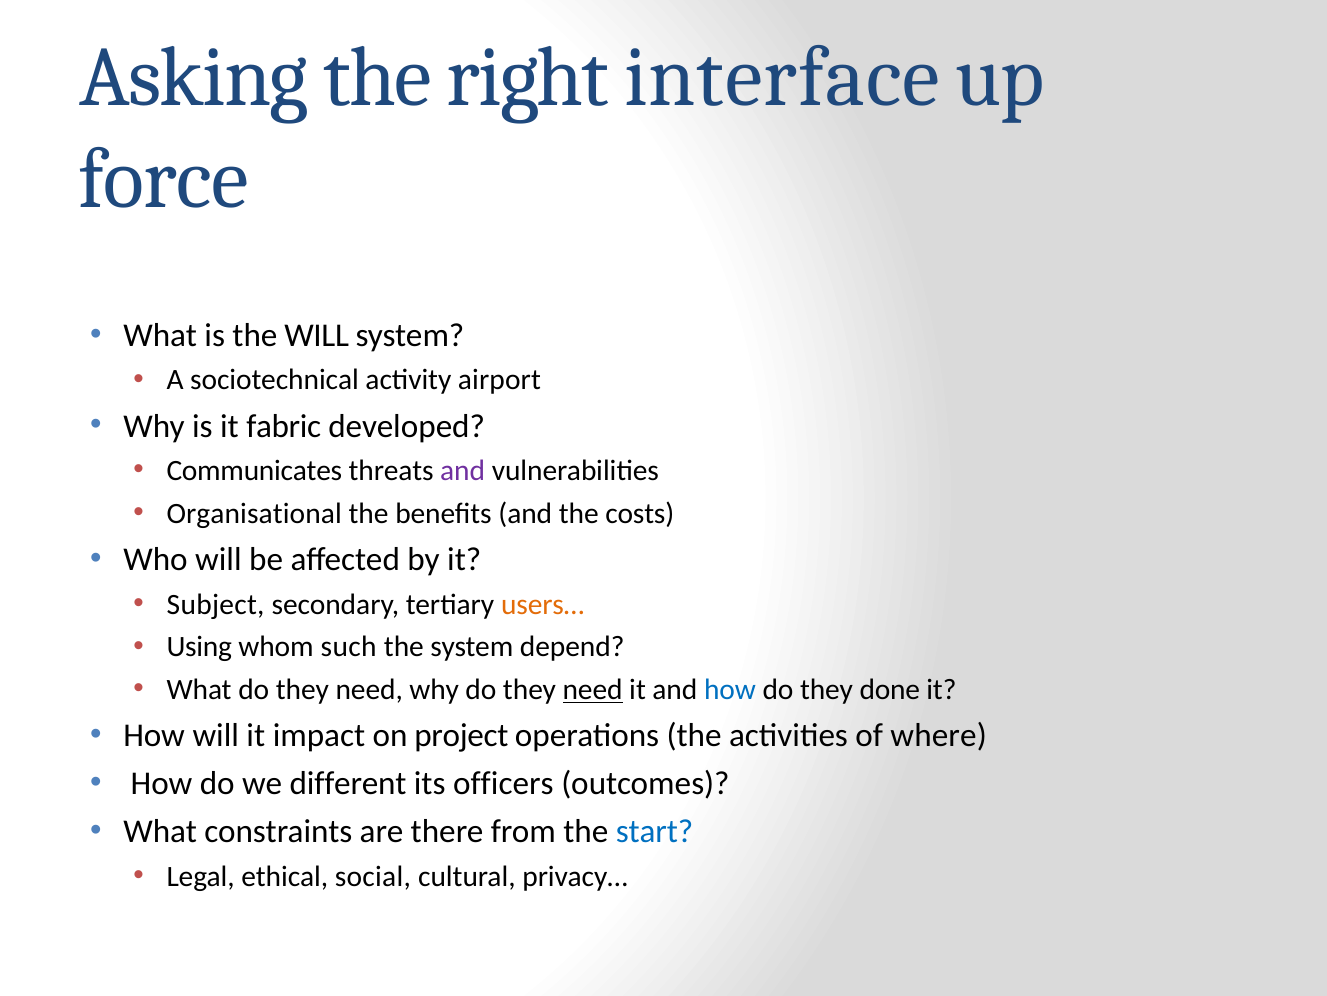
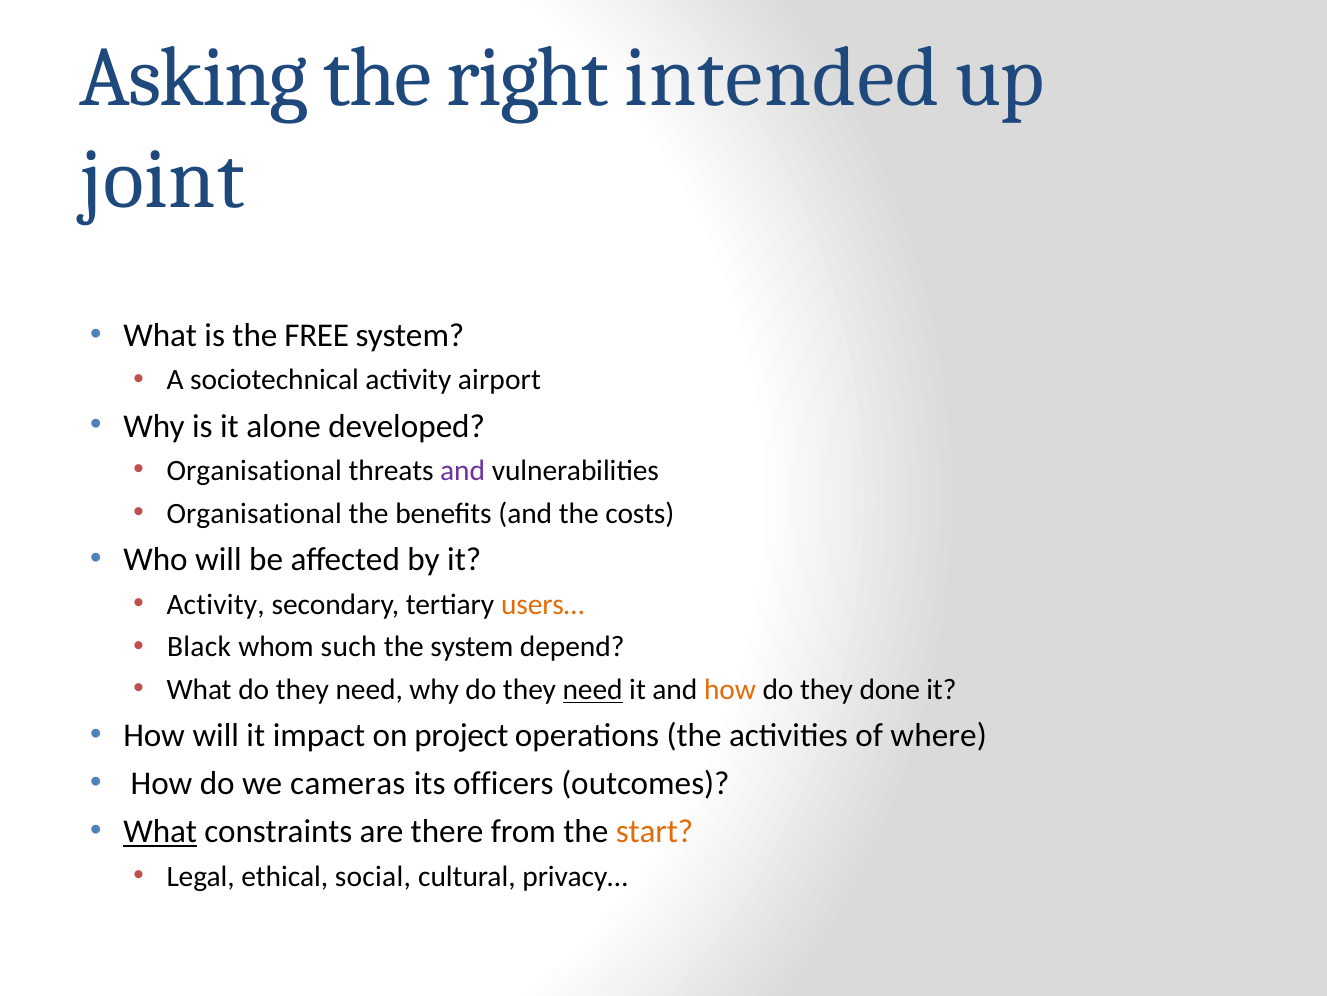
interface: interface -> intended (782, 78)
force: force -> joint (163, 180)
the WILL: WILL -> FREE (317, 335)
fabric: fabric -> alone (284, 426)
Communicates: Communicates -> Organisational (254, 471)
Subject: Subject -> Activity (216, 604)
Using: Using -> Black (199, 647)
how colour: blue -> orange (730, 689)
different: different -> cameras (348, 783)
What underline: none -> present (160, 831)
start colour: blue -> orange (655, 831)
